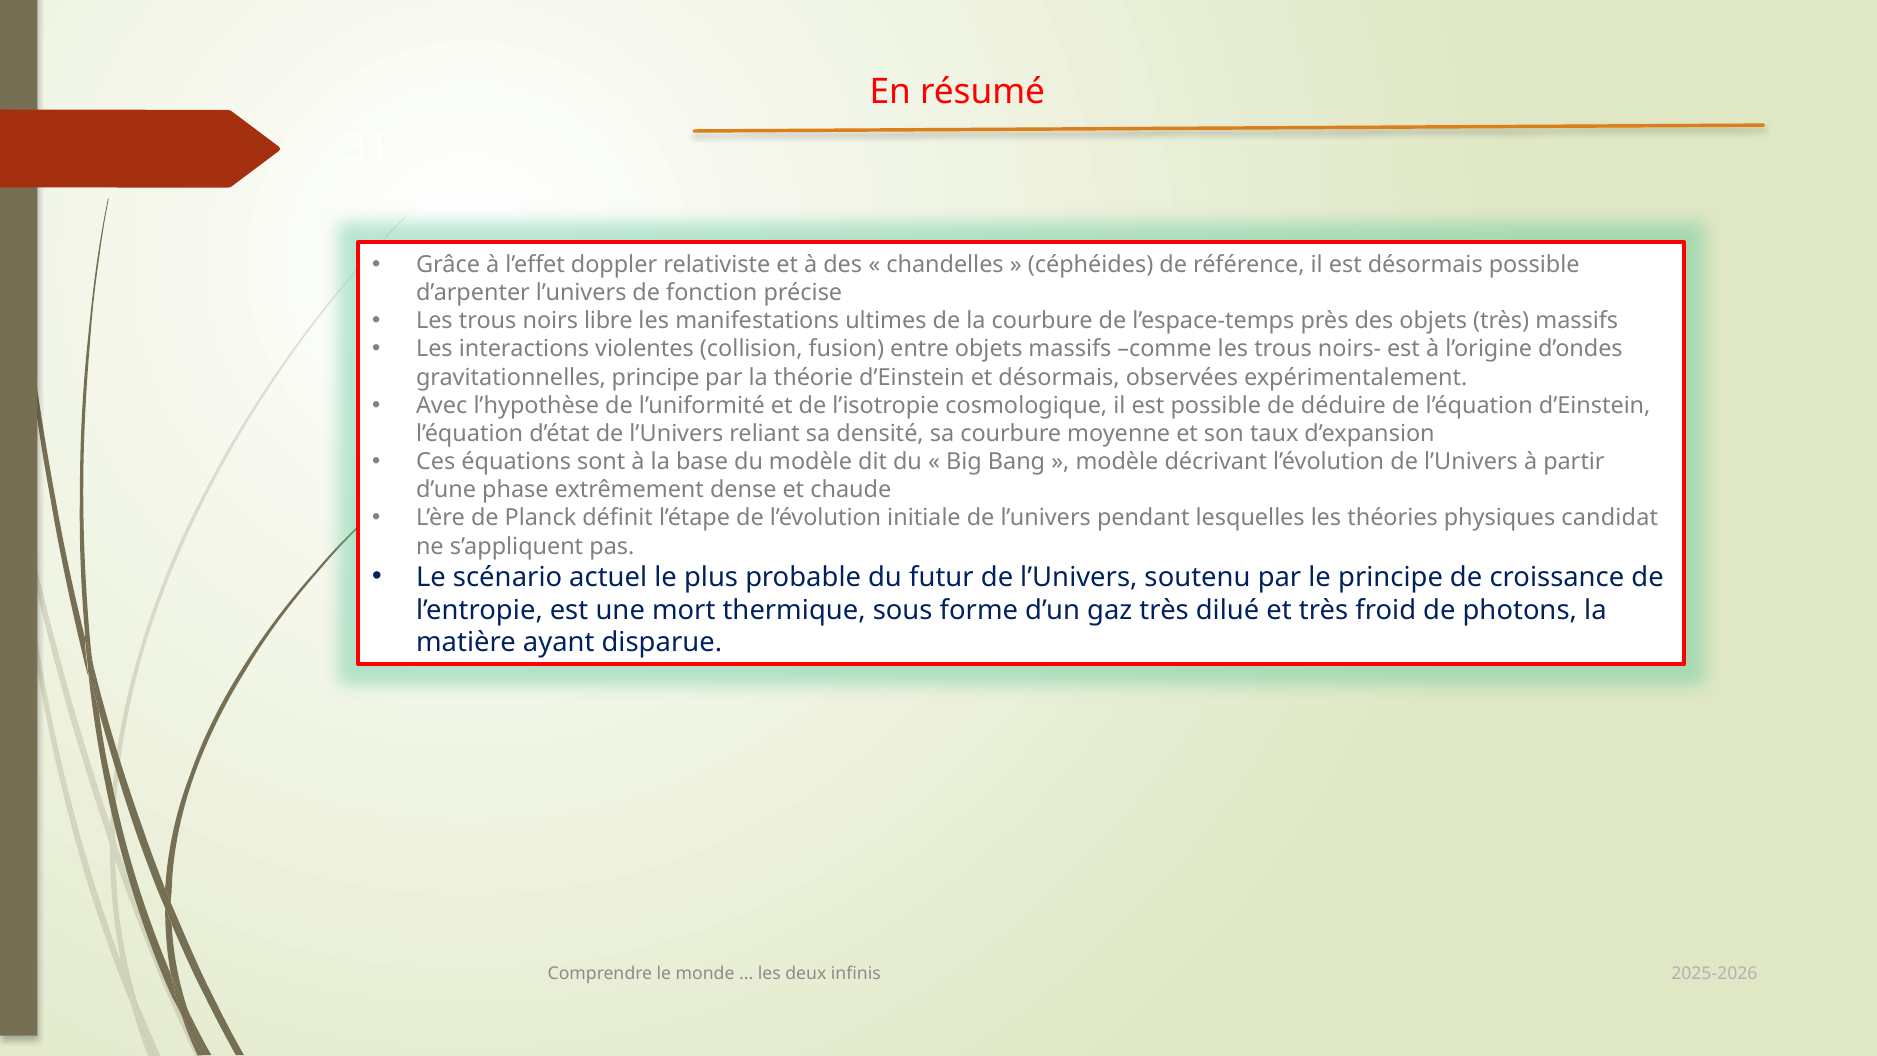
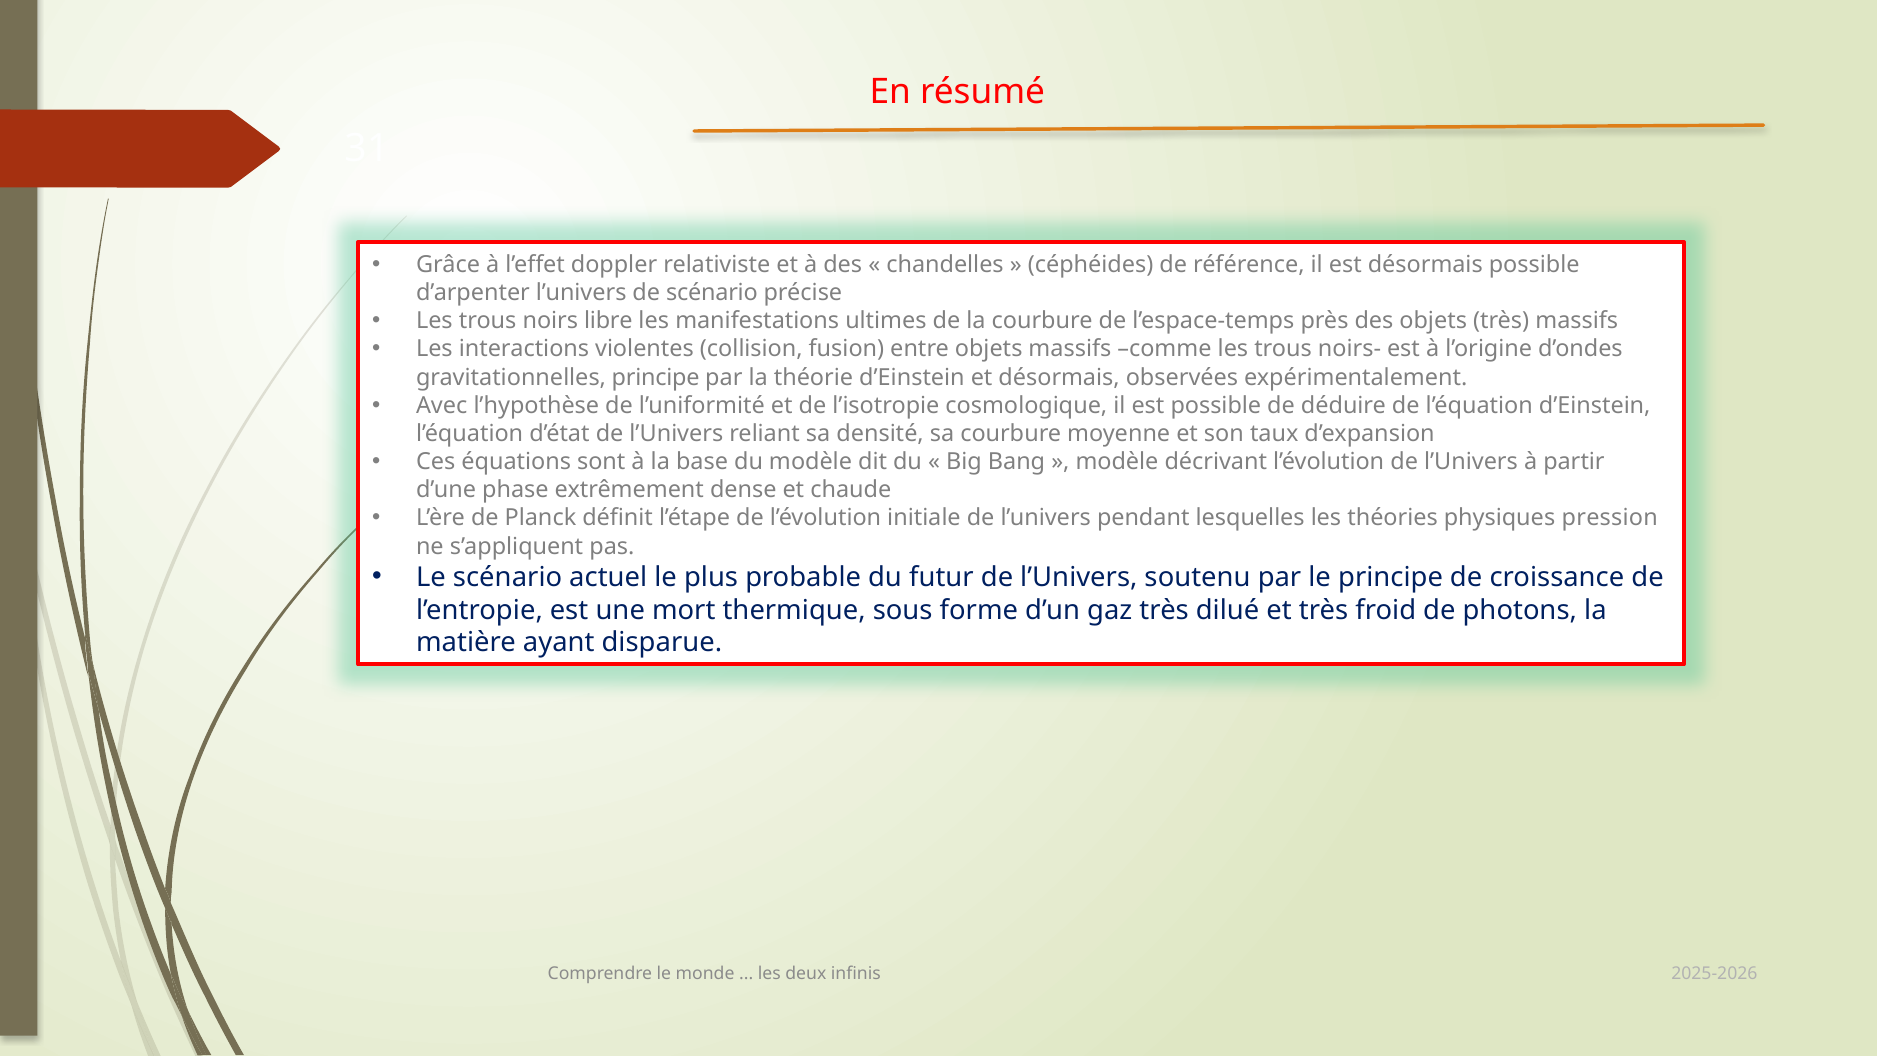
de fonction: fonction -> scénario (712, 293)
candidat: candidat -> pression (1610, 518)
